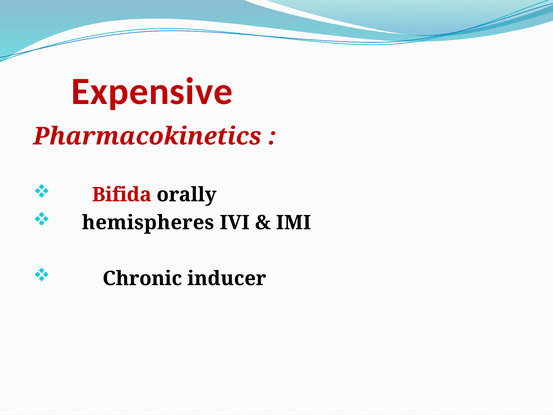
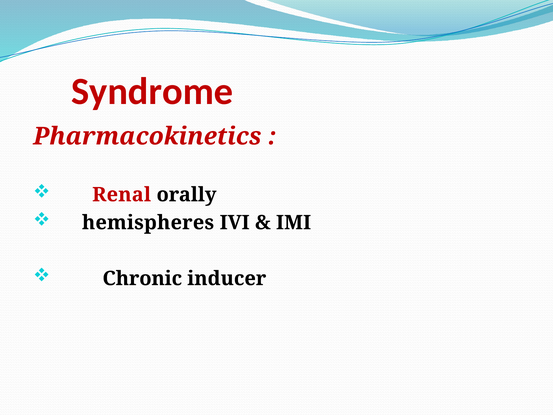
Expensive: Expensive -> Syndrome (152, 91)
Bifida: Bifida -> Renal (122, 195)
